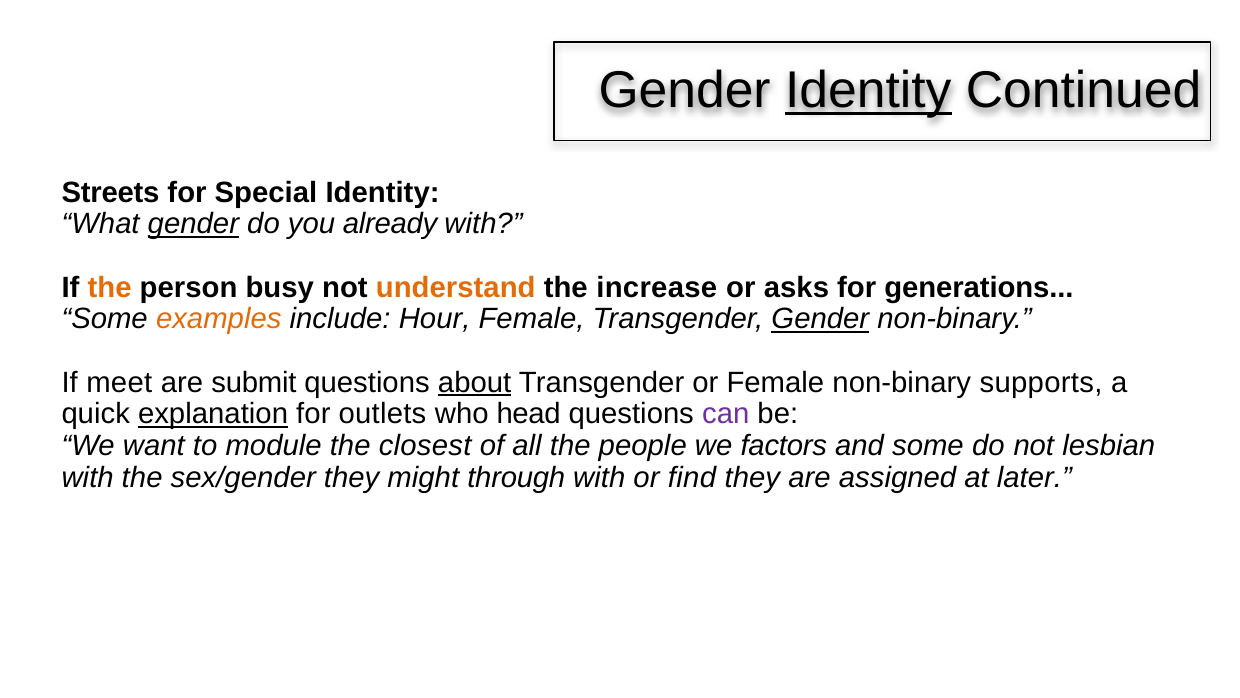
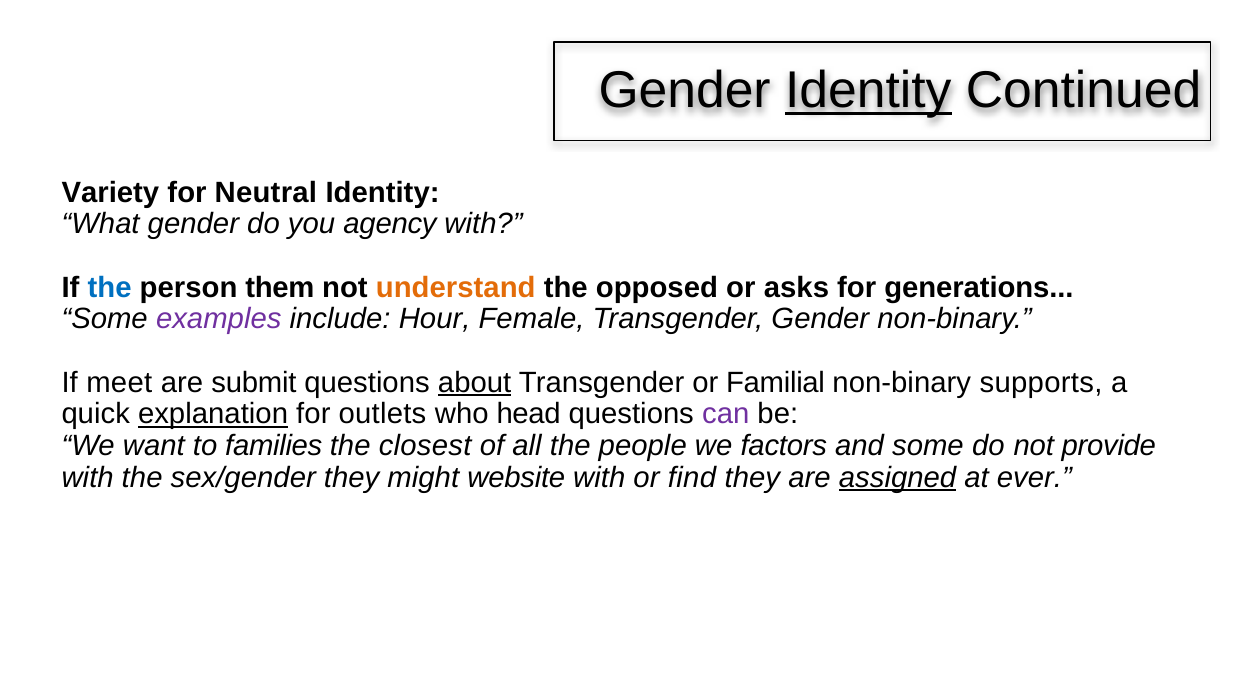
Streets: Streets -> Variety (110, 192)
Special: Special -> Neutral (266, 192)
gender underline: present -> none (193, 224)
already: already -> agency (390, 224)
the colour: orange -> blue (110, 287)
busy: busy -> them (280, 287)
increase: increase -> opposed (657, 287)
examples colour: orange -> purple (219, 319)
Gender underline: present -> none (820, 319)
or Female: Female -> Familial (776, 382)
module: module -> families (274, 446)
lesbian: lesbian -> provide (1109, 446)
through: through -> website (516, 477)
assigned underline: none -> present (898, 477)
later: later -> ever (1034, 477)
